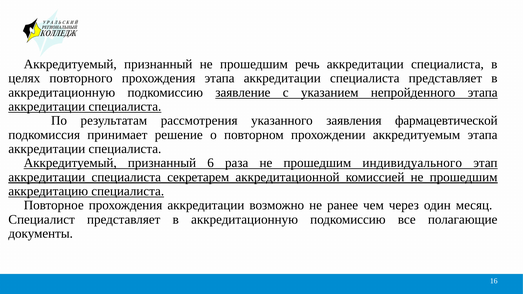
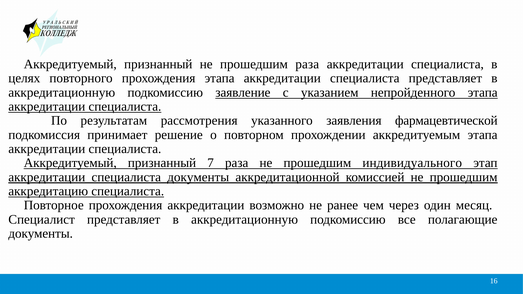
прошедшим речь: речь -> раза (307, 64)
6: 6 -> 7 (211, 163)
специалиста секретарем: секретарем -> документы (198, 177)
